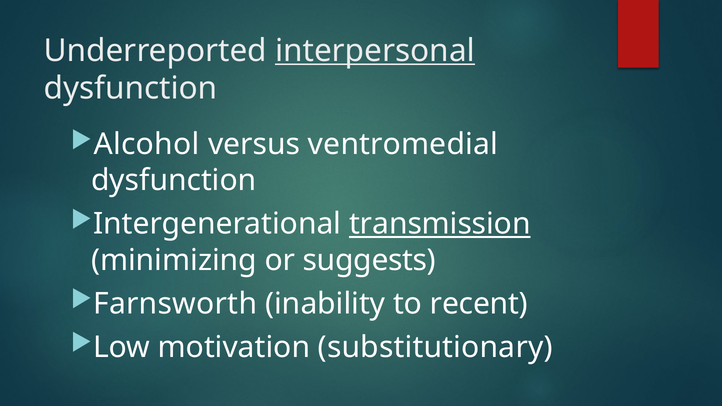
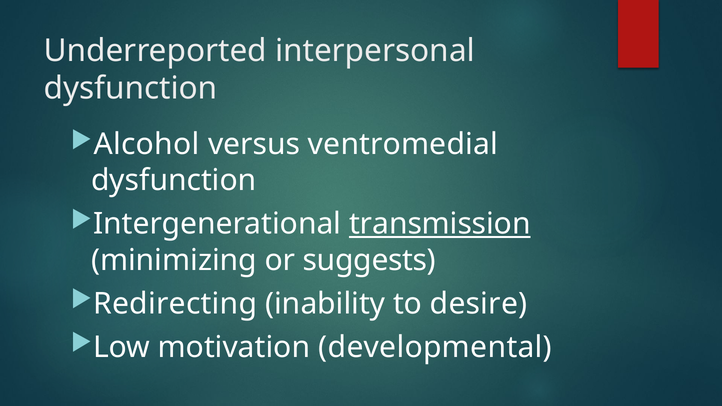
interpersonal underline: present -> none (375, 51)
Farnsworth: Farnsworth -> Redirecting (175, 304)
recent: recent -> desire (479, 304)
substitutionary: substitutionary -> developmental (435, 347)
